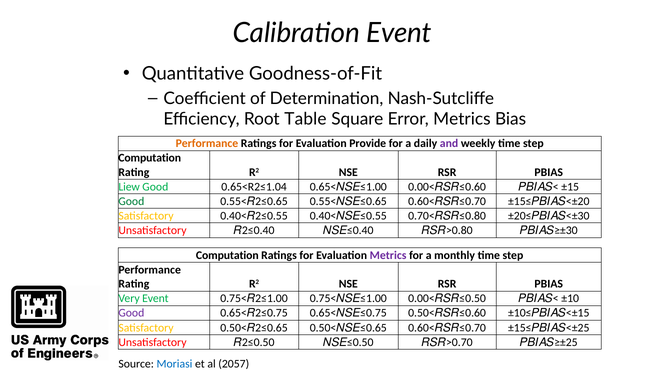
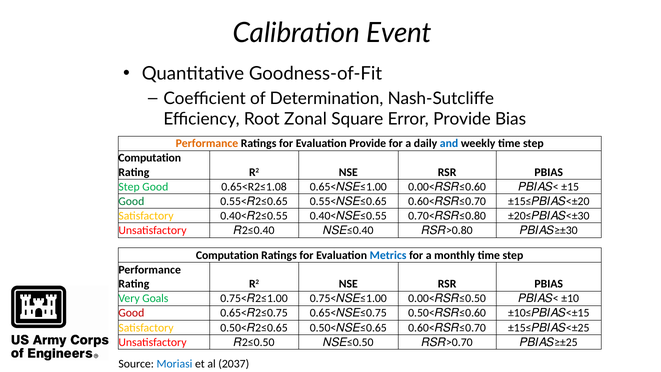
Table: Table -> Zonal (305, 119)
Error Metrics: Metrics -> Provide (462, 119)
and colour: purple -> blue (449, 143)
Liew: Liew -> Step (129, 187)
0.65<R2≤1.04: 0.65<R2≤1.04 -> 0.65<R2≤1.08 (254, 187)
Metrics colour: purple -> blue (388, 255)
Very Event: Event -> Goals (155, 298)
Good colour: purple -> red (131, 313)
2057: 2057 -> 2037 (234, 364)
